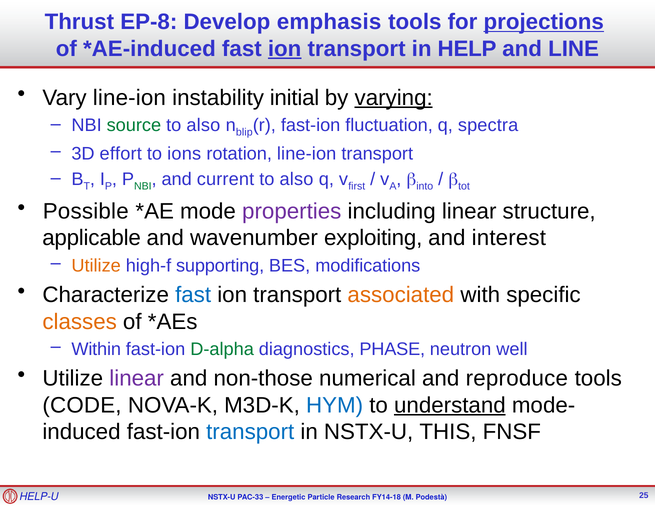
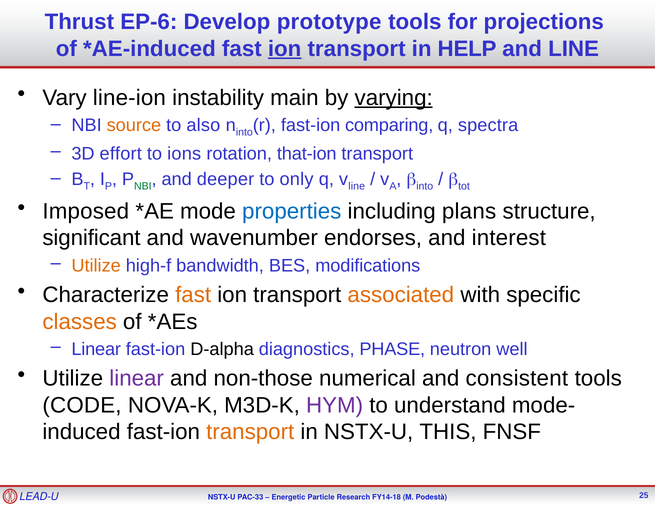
EP-8: EP-8 -> EP-6 (149, 22)
emphasis: emphasis -> prototype (329, 22)
projections underline: present -> none (544, 22)
initial: initial -> main (294, 98)
source colour: green -> orange (134, 125)
blip: blip -> into (244, 132)
fluctuation: fluctuation -> comparing (389, 125)
rotation line-ion: line-ion -> that-ion (307, 154)
current: current -> deeper (226, 179)
also: also -> only (297, 179)
first: first -> line (357, 186)
Possible: Possible -> Imposed (86, 211)
properties colour: purple -> blue (292, 211)
including linear: linear -> plans (469, 211)
applicable: applicable -> significant (91, 238)
exploiting: exploiting -> endorses (373, 238)
supporting: supporting -> bandwidth (220, 266)
fast colour: blue -> orange (193, 295)
Within: Within -> Linear (96, 349)
D-alpha colour: green -> black (222, 349)
reproduce: reproduce -> consistent (517, 379)
HYM colour: blue -> purple (335, 405)
understand underline: present -> none (450, 405)
transport colour: blue -> orange (250, 432)
HELP-U: HELP-U -> LEAD-U (39, 497)
